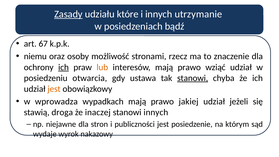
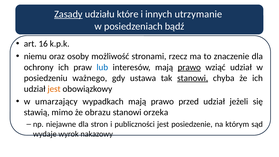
67: 67 -> 16 (43, 44)
ich underline: present -> none (64, 67)
lub colour: orange -> blue (102, 67)
prawo underline: none -> present (189, 67)
otwarcia: otwarcia -> ważnego (90, 78)
wprowadza: wprowadza -> umarzający (56, 102)
jakiej: jakiej -> przed (189, 102)
droga: droga -> mimo (62, 112)
inaczej: inaczej -> obrazu (98, 112)
stanowi innych: innych -> orzeka (156, 112)
